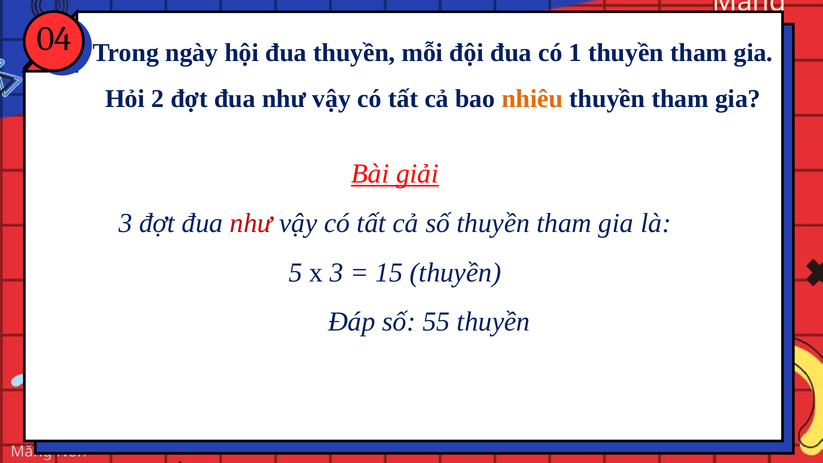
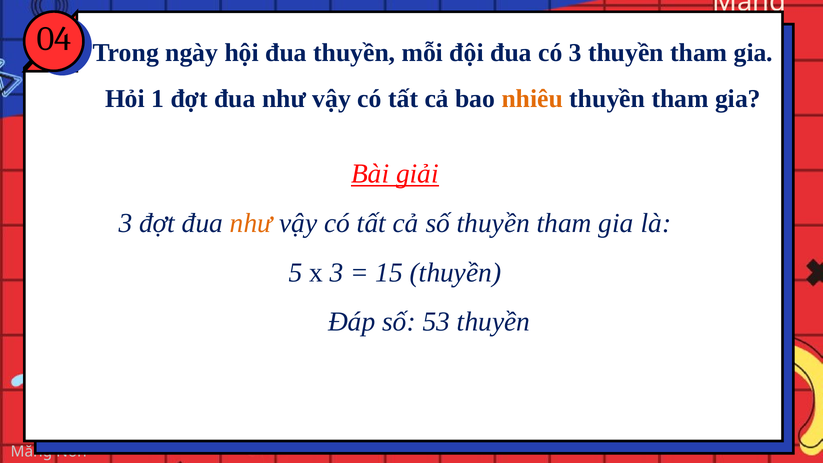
có 1: 1 -> 3 (575, 53)
2: 2 -> 1 (158, 99)
như colour: red -> orange (251, 223)
55: 55 -> 53 (436, 322)
